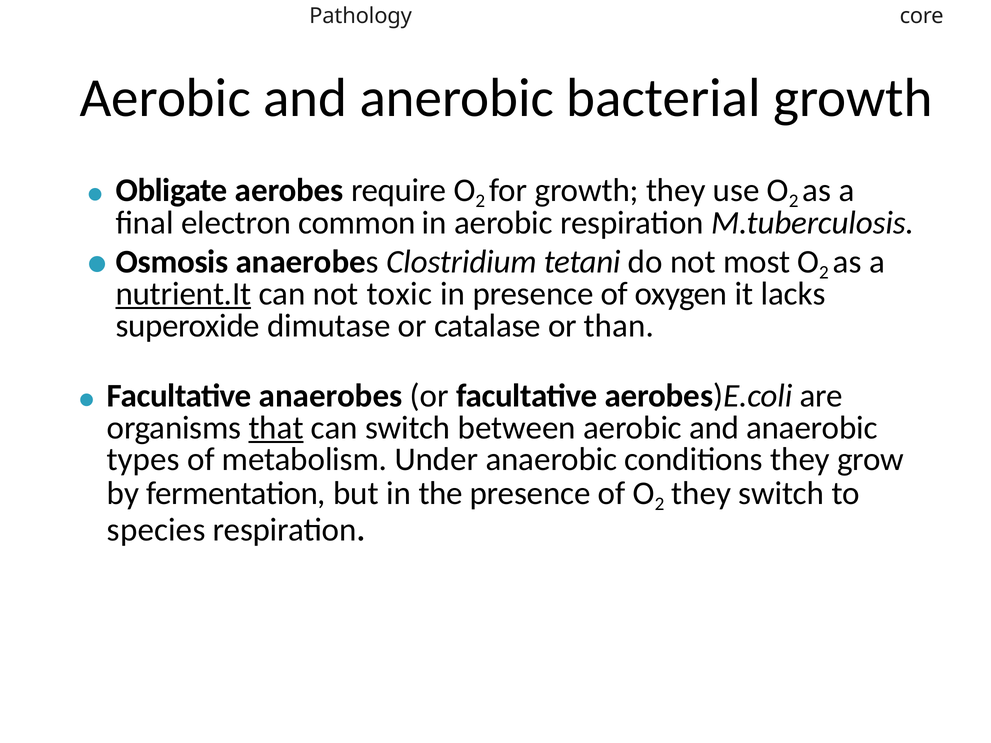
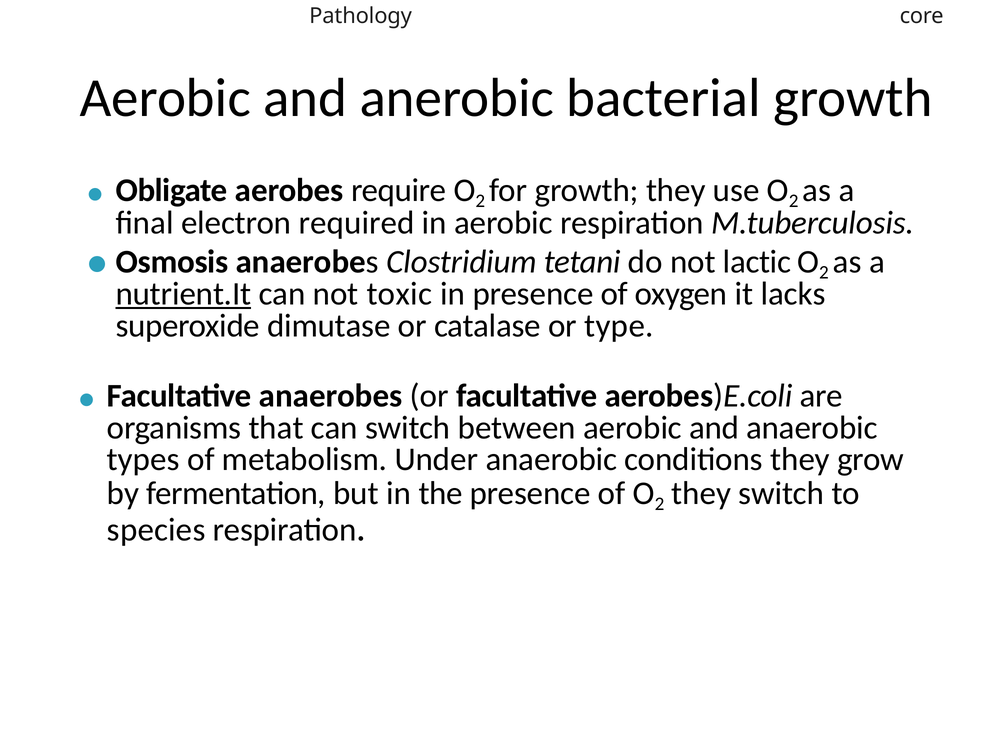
common: common -> required (357, 223)
most: most -> lactic (757, 262)
than: than -> type (619, 326)
that underline: present -> none (276, 428)
